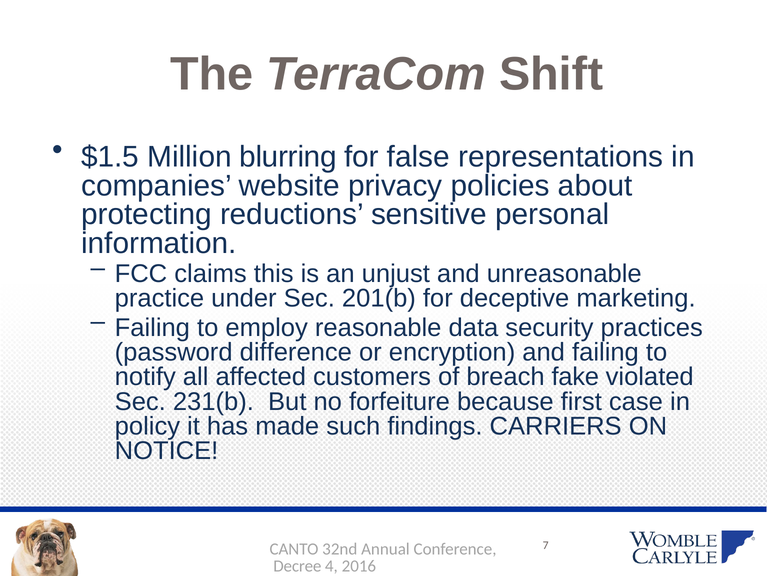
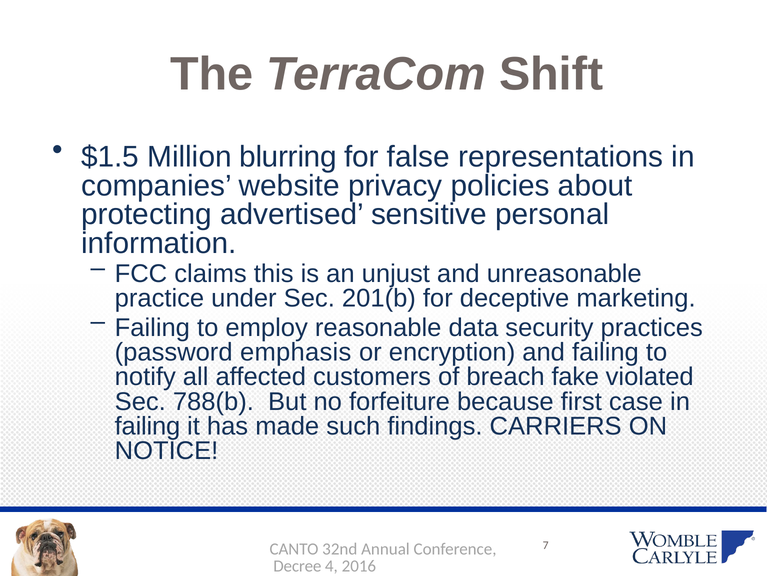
reductions: reductions -> advertised (292, 214)
difference: difference -> emphasis (296, 352)
231(b: 231(b -> 788(b (213, 401)
policy: policy -> failing (148, 426)
